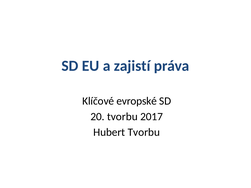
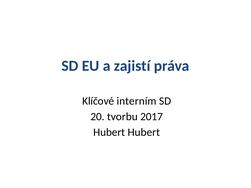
evropské: evropské -> interním (137, 101)
Hubert Tvorbu: Tvorbu -> Hubert (144, 132)
